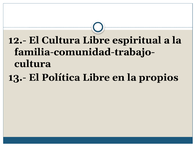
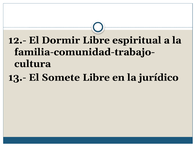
El Cultura: Cultura -> Dormir (61, 40)
Política: Política -> Somete (61, 78)
propios: propios -> jurídico (159, 78)
